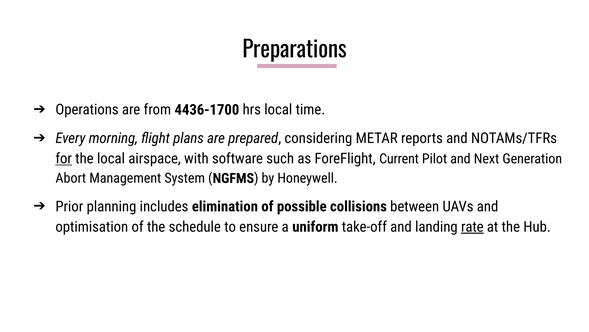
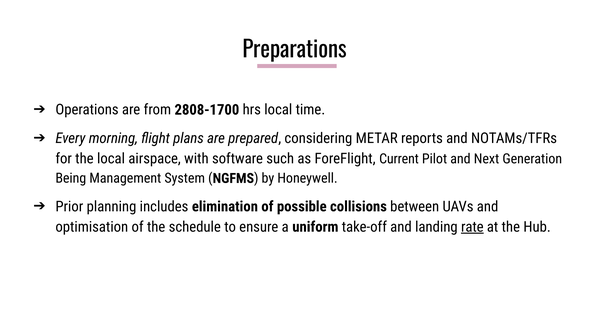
4436-1700: 4436-1700 -> 2808-1700 (207, 110)
for underline: present -> none (64, 158)
Abort: Abort -> Being (71, 178)
